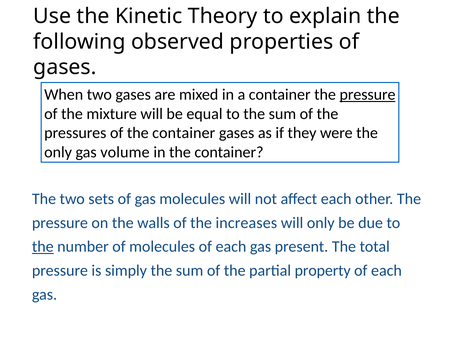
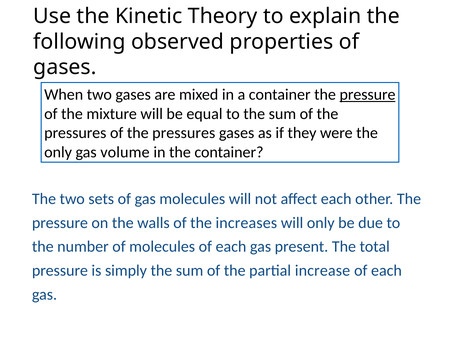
pressures of the container: container -> pressures (184, 133)
the underline: present -> none (43, 247)
property: property -> increase (323, 271)
